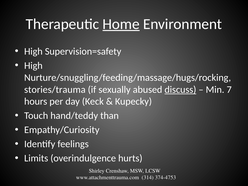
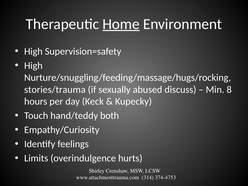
discuss underline: present -> none (180, 90)
7: 7 -> 8 (229, 90)
than: than -> both (110, 116)
